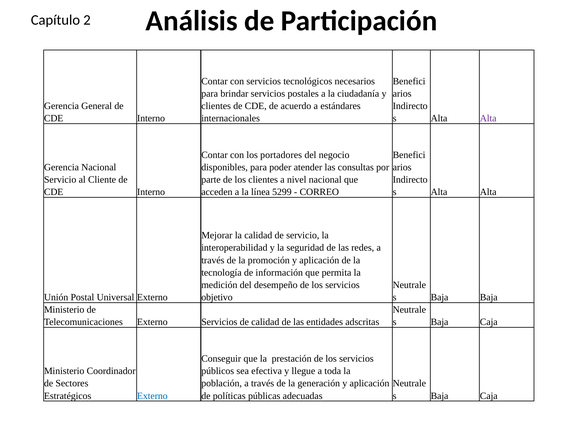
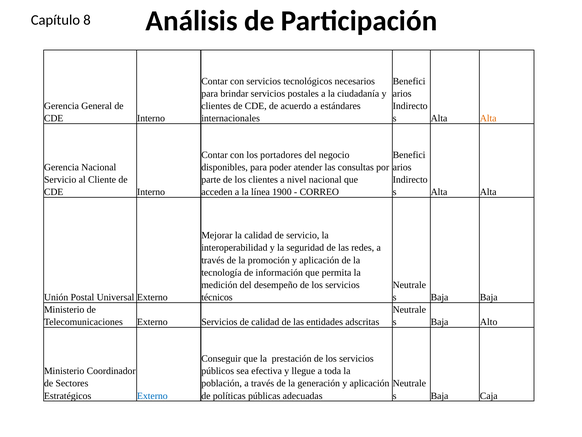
2: 2 -> 8 (87, 20)
Alta colour: purple -> orange (488, 118)
5299: 5299 -> 1900 (282, 192)
objetivo: objetivo -> técnicos (217, 297)
Caja: Caja -> Alto (489, 322)
